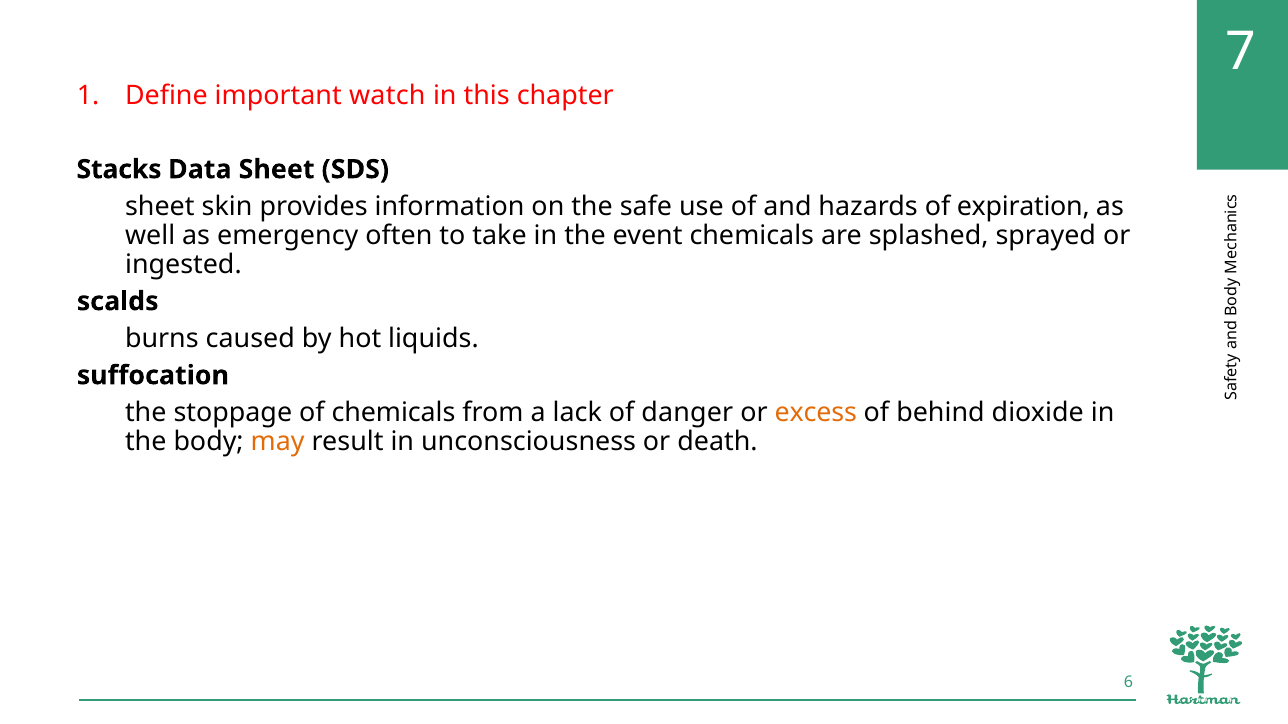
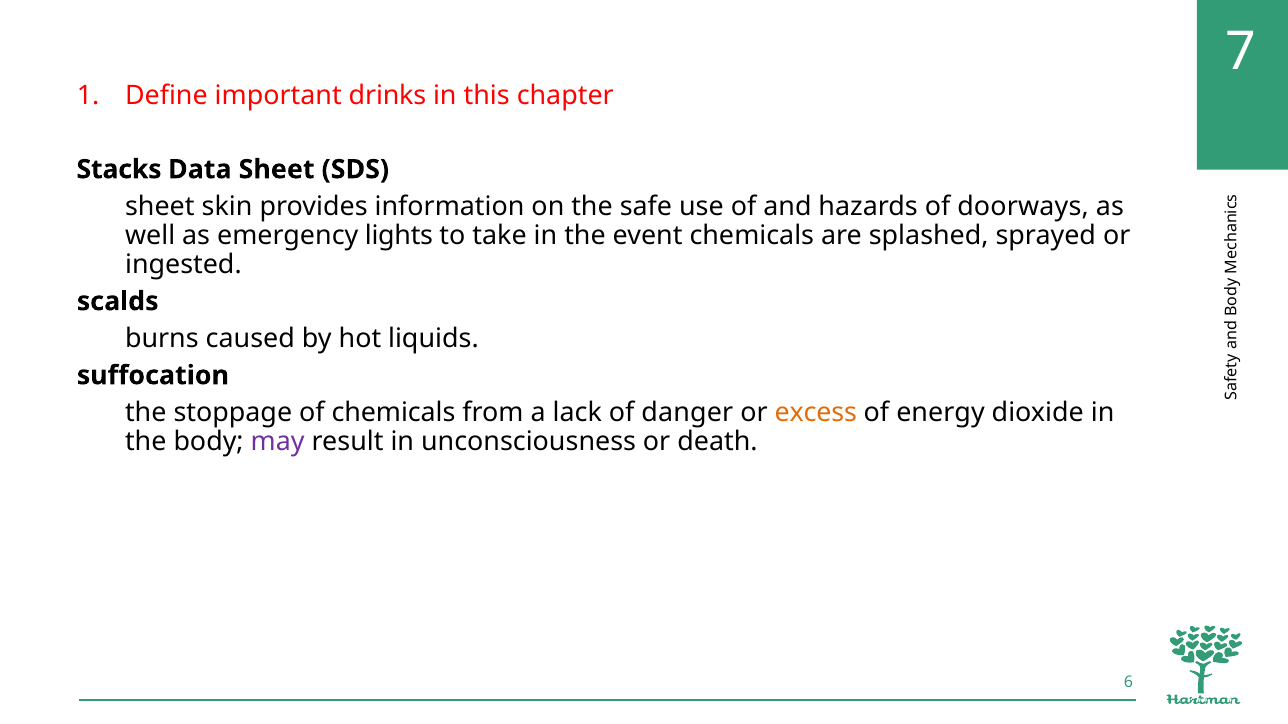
watch: watch -> drinks (388, 95)
expiration: expiration -> doorways (1023, 207)
often: often -> lights (399, 236)
behind: behind -> energy (940, 413)
may colour: orange -> purple (278, 442)
